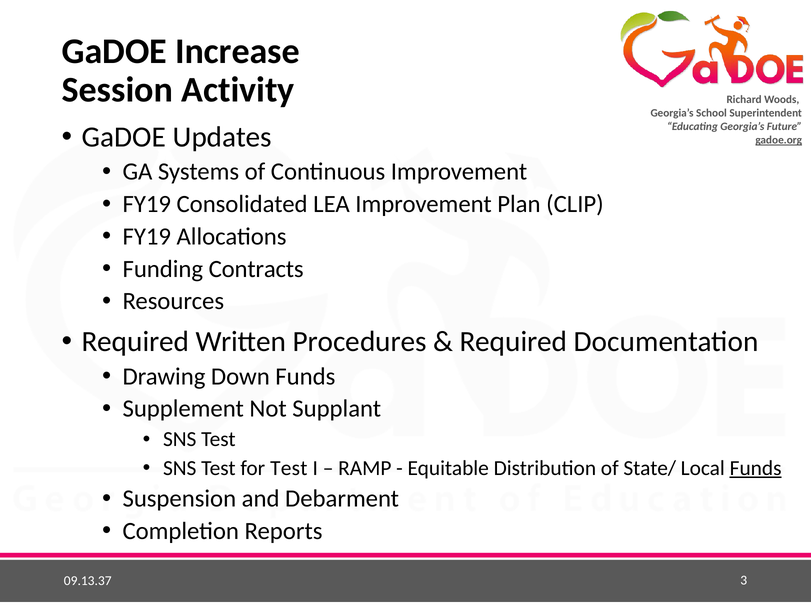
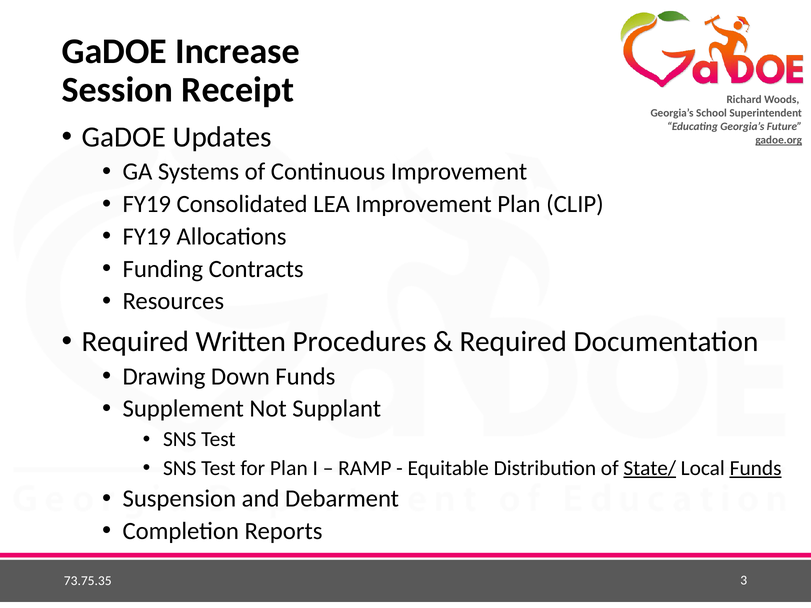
Activity: Activity -> Receipt (238, 90)
for Test: Test -> Plan (289, 468)
State/ underline: none -> present (650, 468)
09.13.37: 09.13.37 -> 73.75.35 (88, 581)
